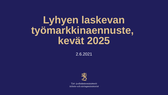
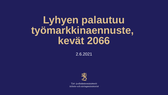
laskevan: laskevan -> palautuu (103, 20)
2025: 2025 -> 2066 (99, 41)
